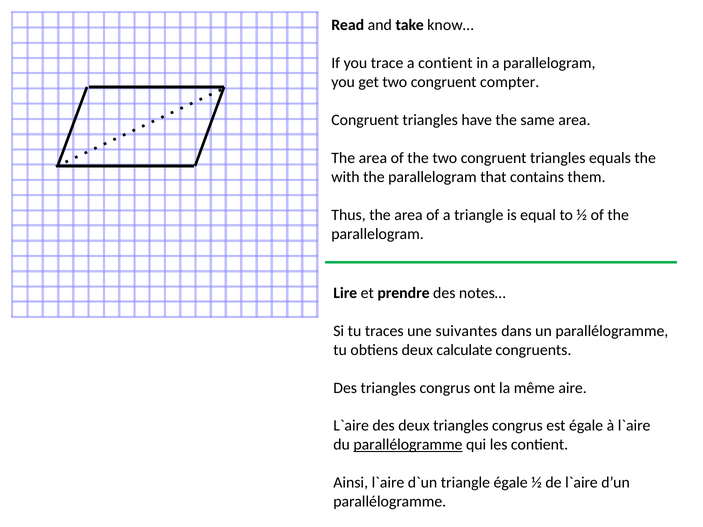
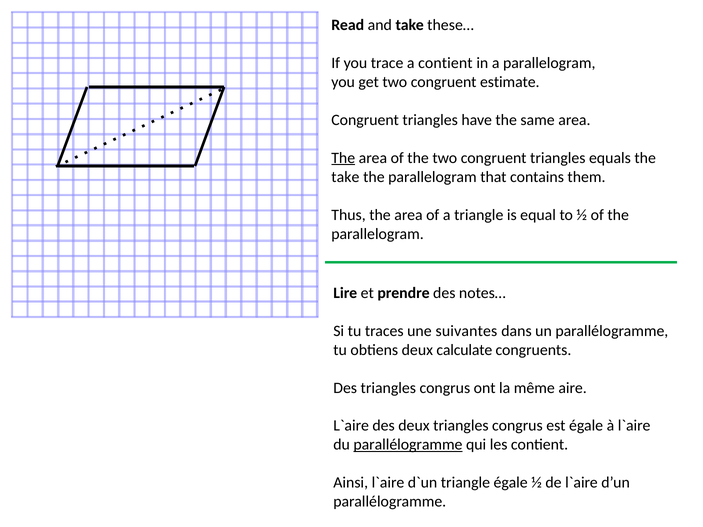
know…: know… -> these… (451, 25)
compter: compter -> estimate (510, 82)
The underline: none -> present (343, 158)
with: with -> take (345, 177)
